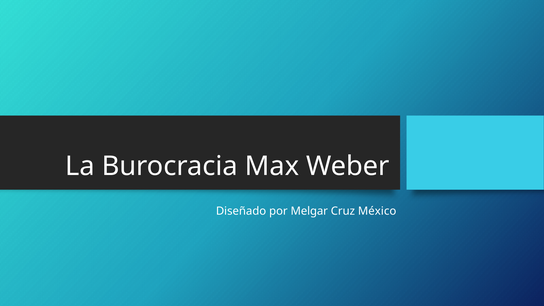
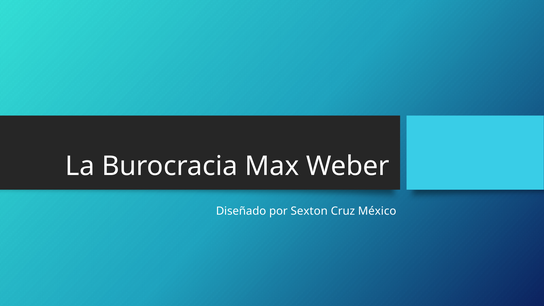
Melgar: Melgar -> Sexton (309, 211)
